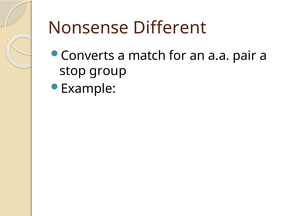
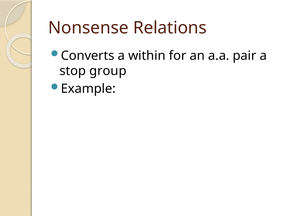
Different: Different -> Relations (170, 28)
match: match -> within (147, 56)
